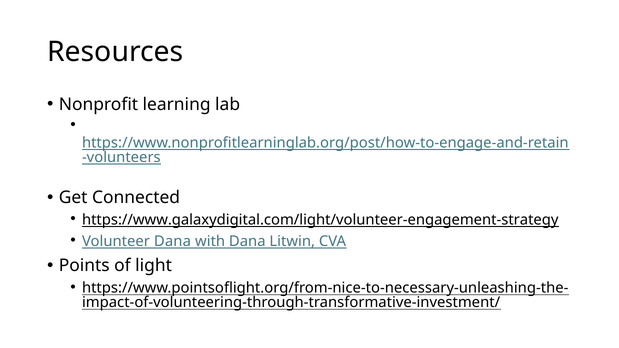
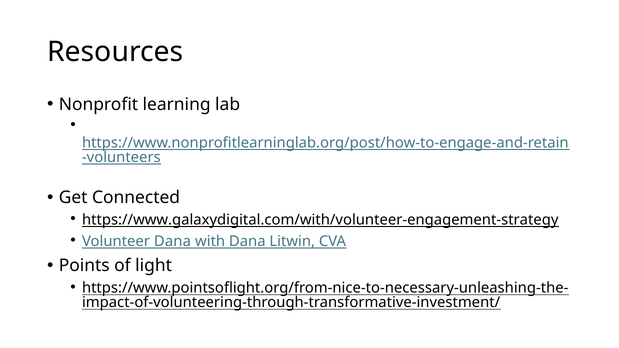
https://www.galaxydigital.com/light/volunteer-engagement-strategy: https://www.galaxydigital.com/light/volunteer-engagement-strategy -> https://www.galaxydigital.com/with/volunteer-engagement-strategy (320, 220)
